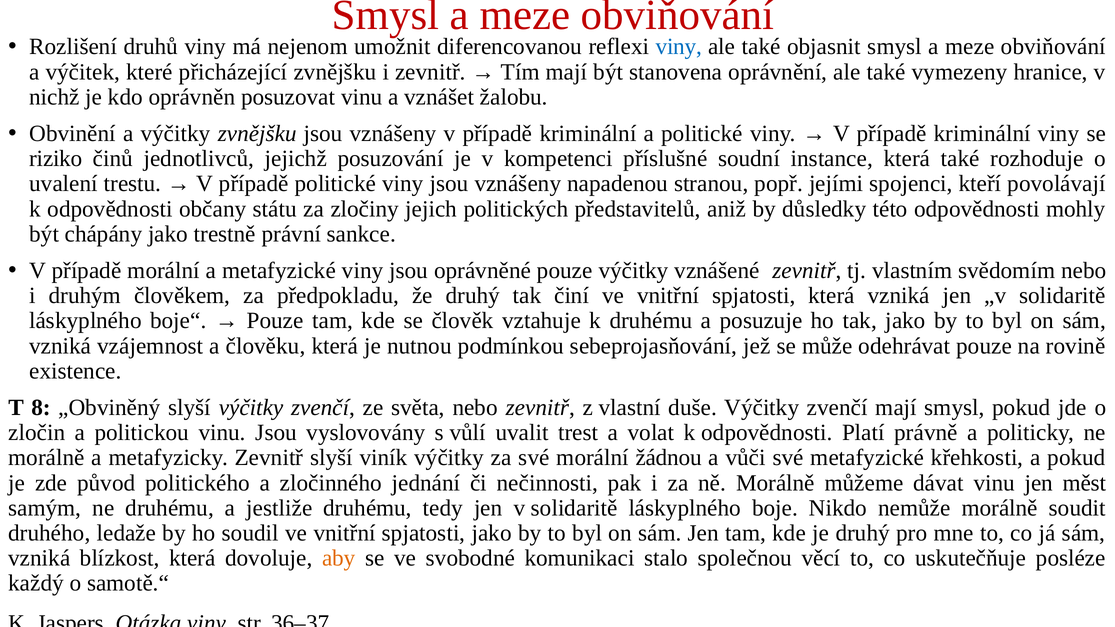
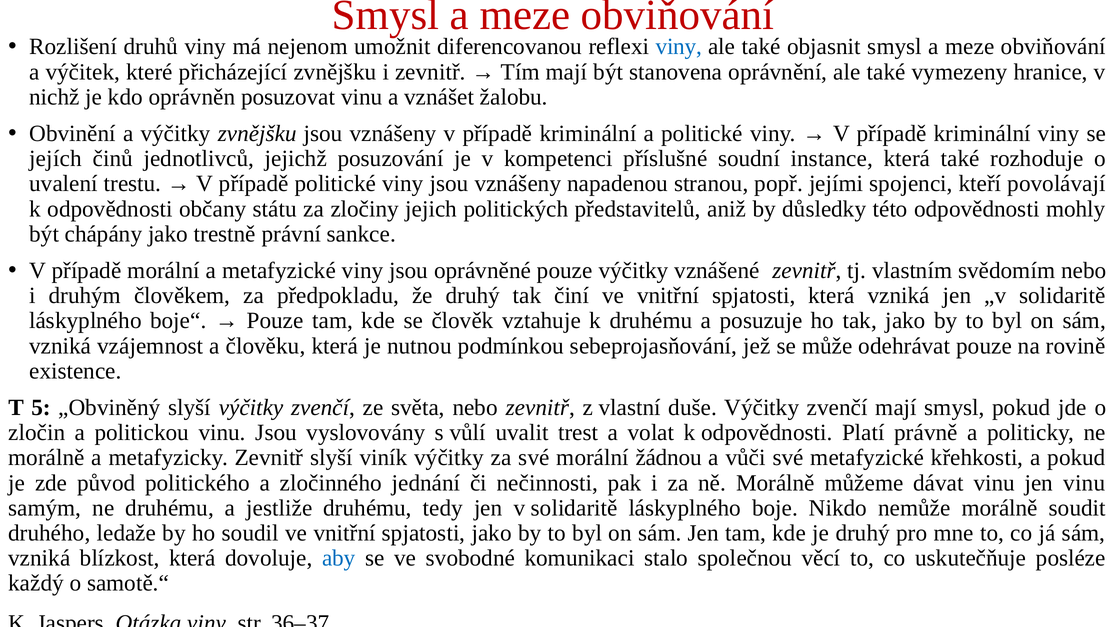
riziko: riziko -> jejích (56, 159)
8: 8 -> 5 (41, 408)
jen měst: měst -> vinu (1084, 483)
aby colour: orange -> blue (339, 558)
